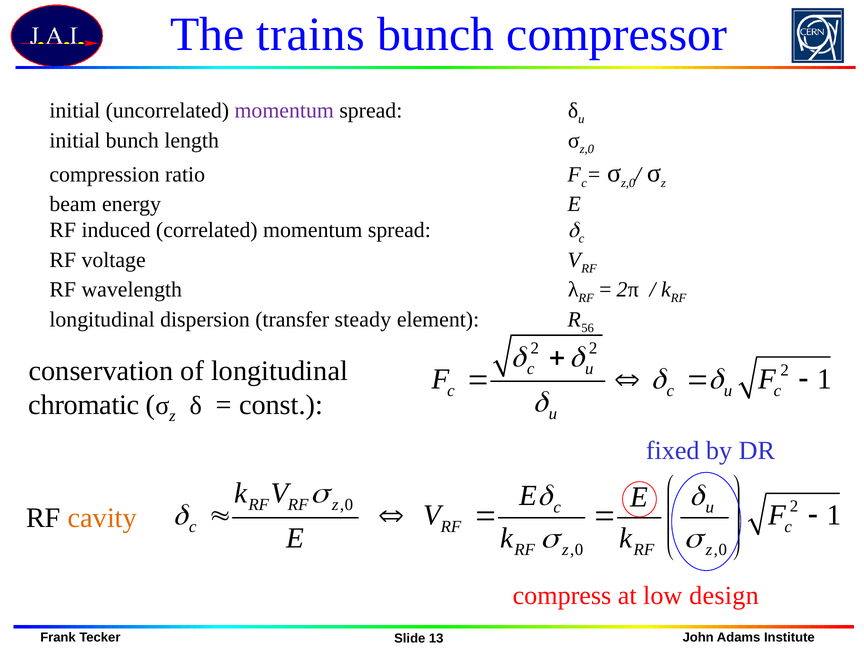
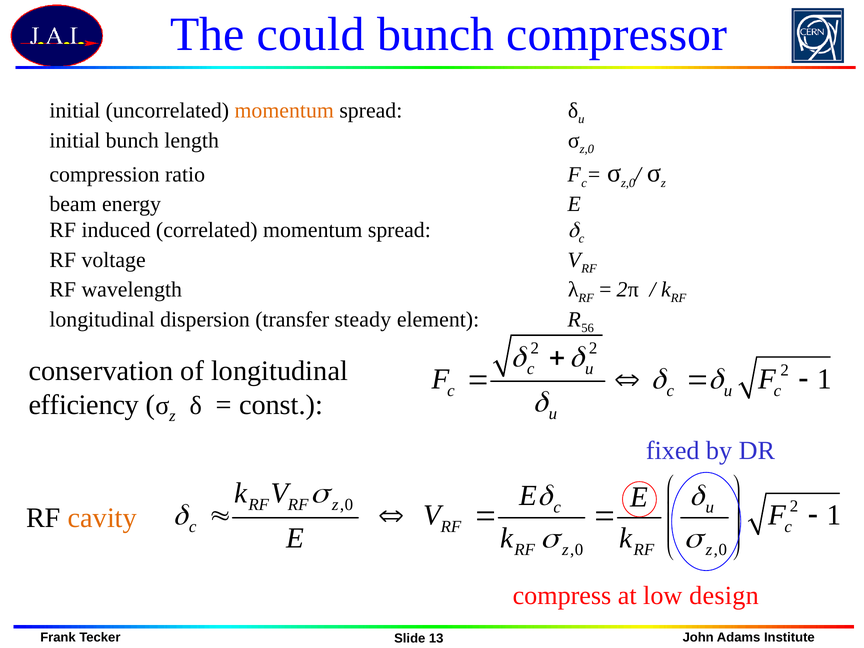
trains: trains -> could (311, 35)
momentum colour: purple -> orange (284, 111)
chromatic: chromatic -> efficiency (84, 405)
